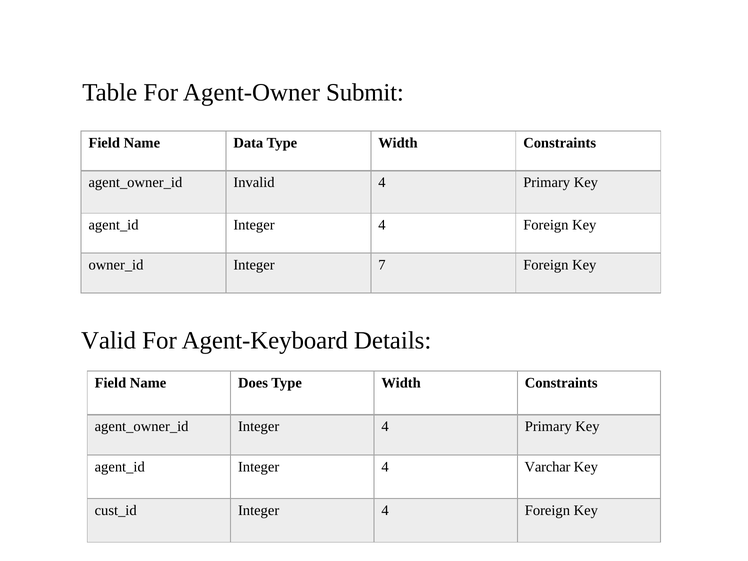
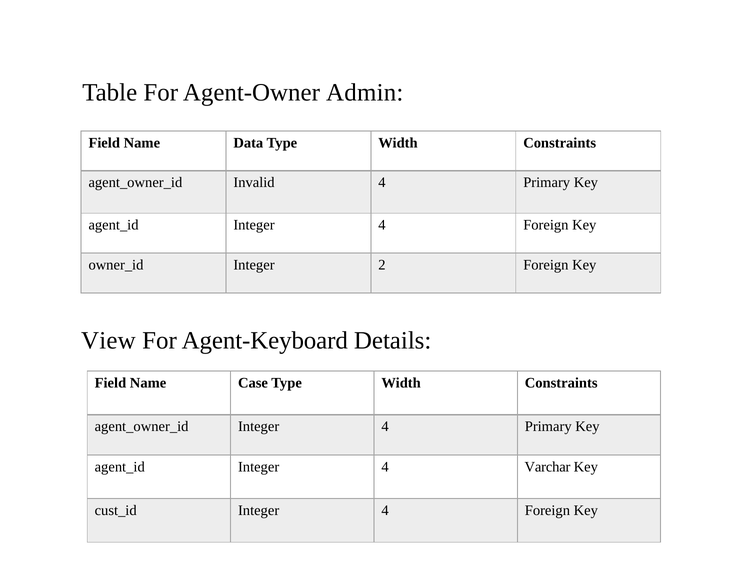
Submit: Submit -> Admin (365, 93)
7: 7 -> 2 (382, 265)
Valid: Valid -> View (108, 341)
Does: Does -> Case (253, 383)
